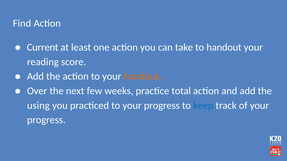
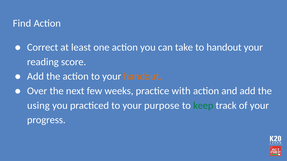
Current: Current -> Correct (43, 47)
total: total -> with (181, 91)
to your progress: progress -> purpose (162, 106)
keep colour: blue -> green (203, 106)
